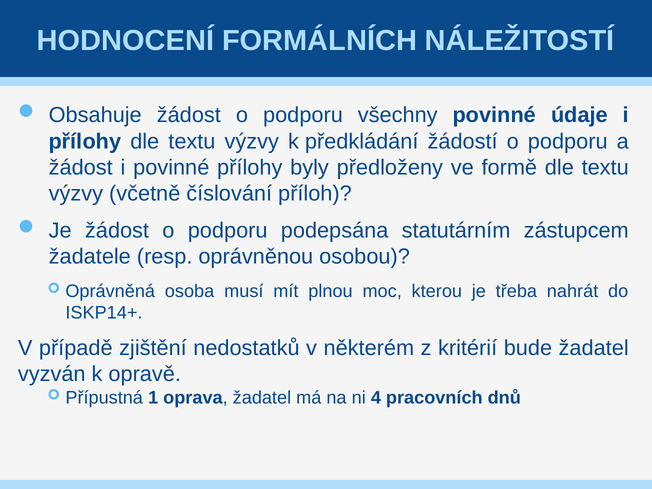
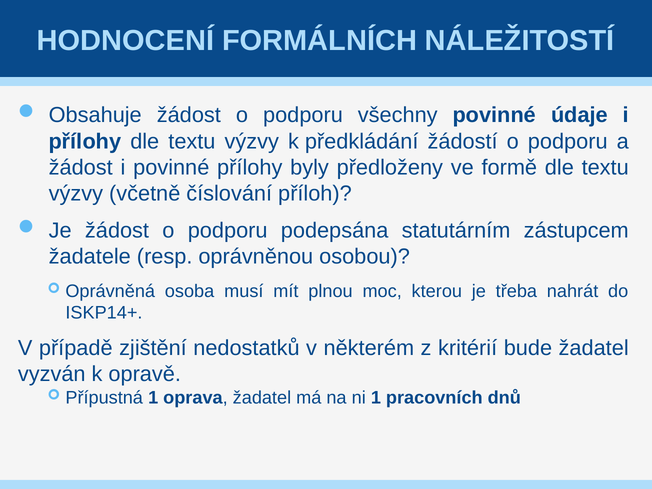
ni 4: 4 -> 1 (376, 398)
